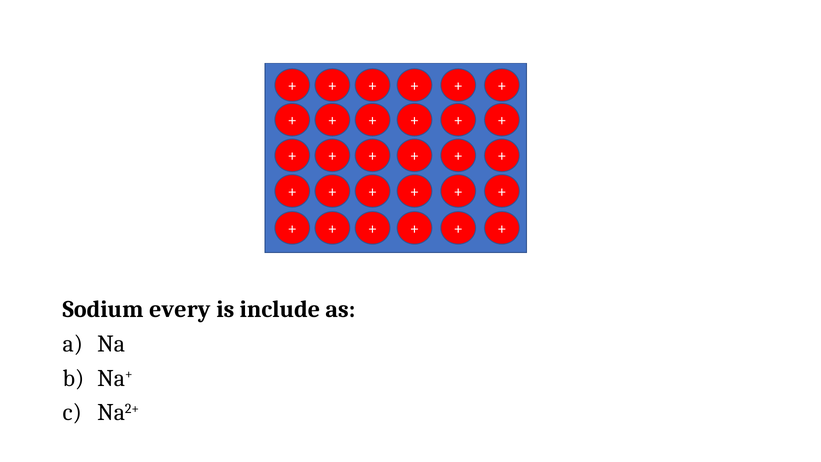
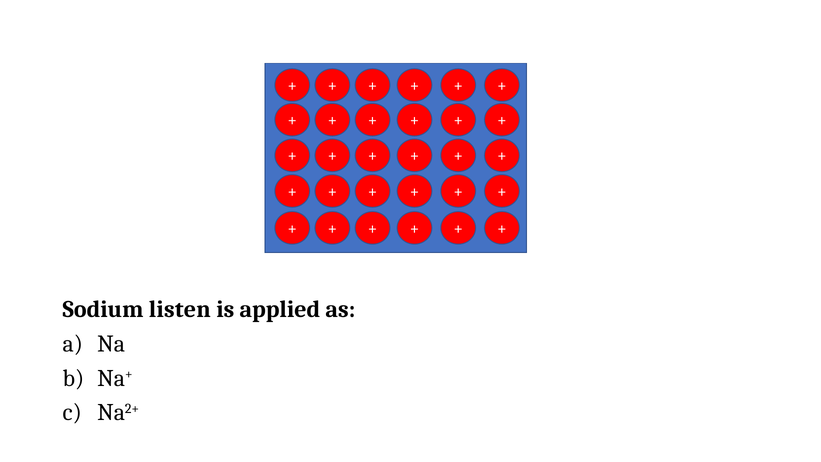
every: every -> listen (180, 309)
include: include -> applied (280, 309)
